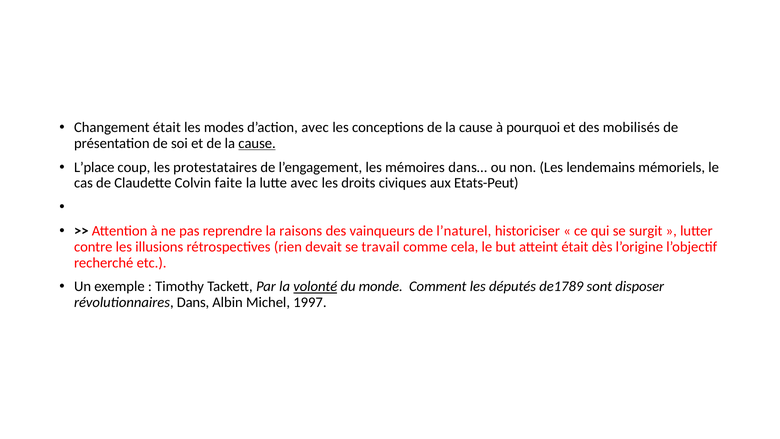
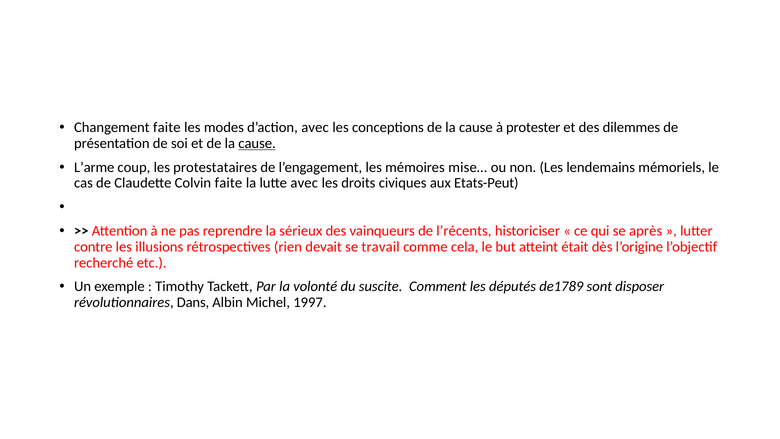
Changement était: était -> faite (167, 128)
pourquoi: pourquoi -> protester (533, 128)
mobilisés: mobilisés -> dilemmes (631, 128)
L’place: L’place -> L’arme (94, 167)
dans…: dans… -> mise… (468, 167)
raisons: raisons -> sérieux (301, 231)
l’naturel: l’naturel -> l’récents (464, 231)
surgit: surgit -> après (646, 231)
volonté underline: present -> none (315, 286)
monde: monde -> suscite (381, 286)
